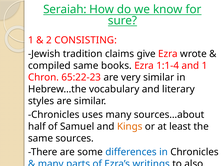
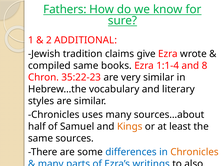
Seraiah: Seraiah -> Fathers (65, 9)
CONSISTING: CONSISTING -> ADDITIONAL (86, 40)
and 1: 1 -> 8 (205, 66)
65:22-23: 65:22-23 -> 35:22-23 (81, 77)
Chronicles colour: black -> orange (194, 152)
